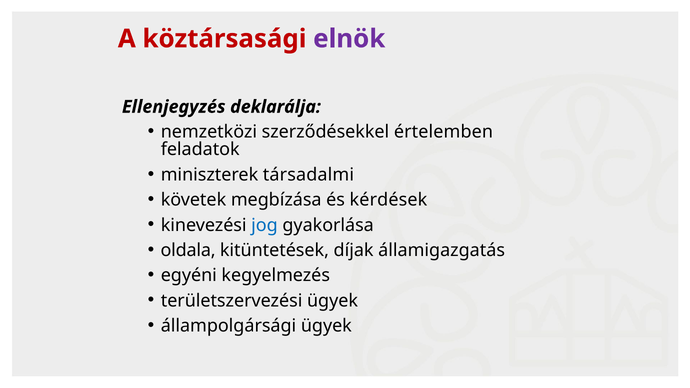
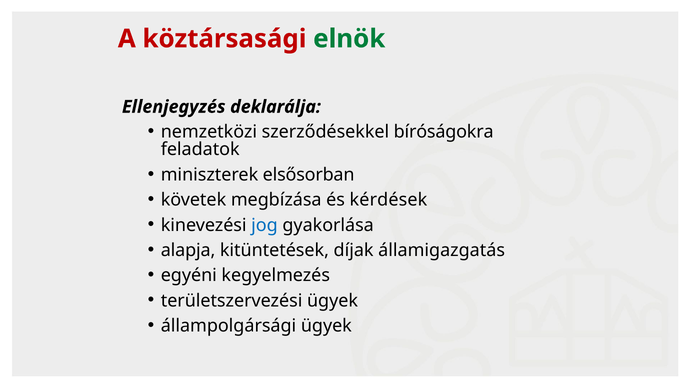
elnök colour: purple -> green (349, 39)
értelemben: értelemben -> bíróságokra (444, 132)
társadalmi: társadalmi -> elsősorban (309, 175)
oldala: oldala -> alapja (188, 250)
